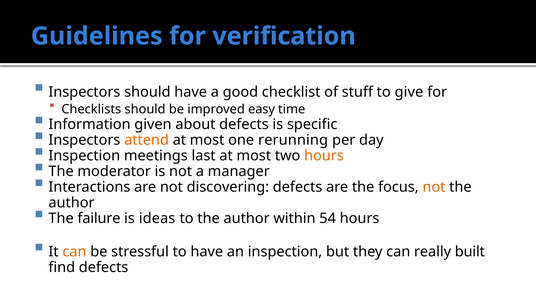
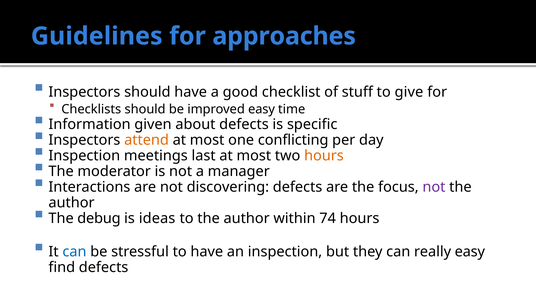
verification: verification -> approaches (284, 36)
rerunning: rerunning -> conflicting (293, 140)
not colour: orange -> purple (434, 187)
failure: failure -> debug (99, 218)
54: 54 -> 74 (328, 218)
can colour: orange -> blue (74, 251)
really built: built -> easy (470, 251)
